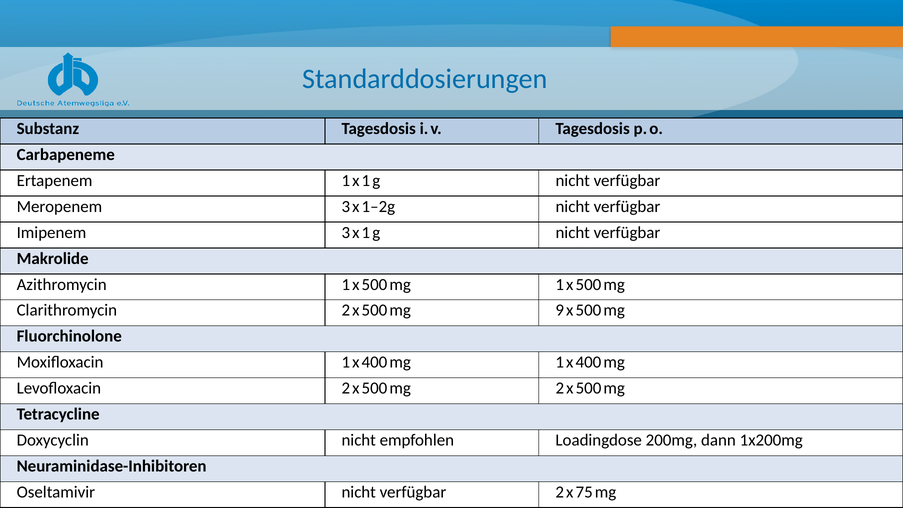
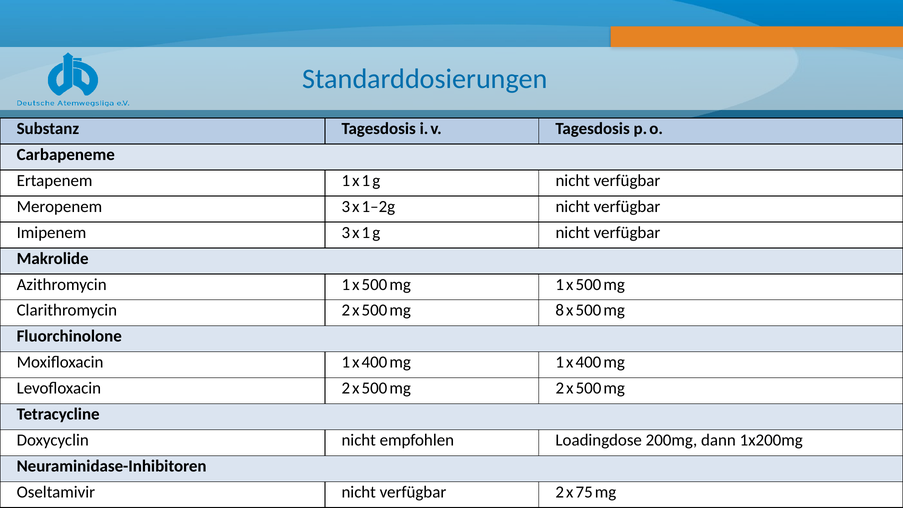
9: 9 -> 8 (560, 310)
